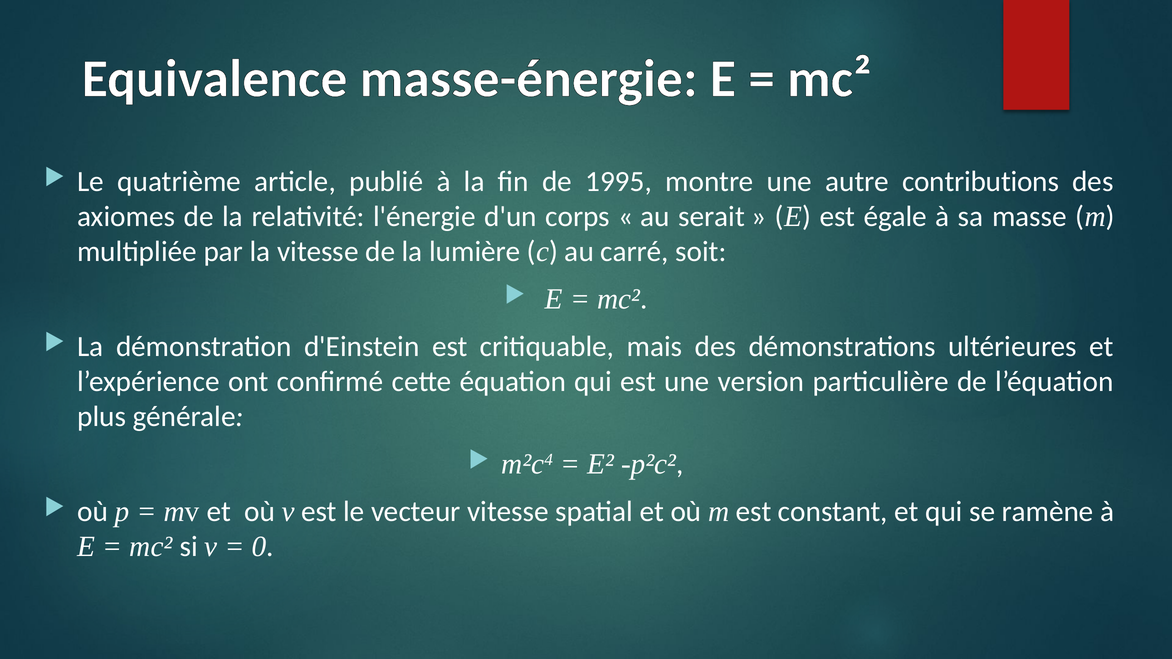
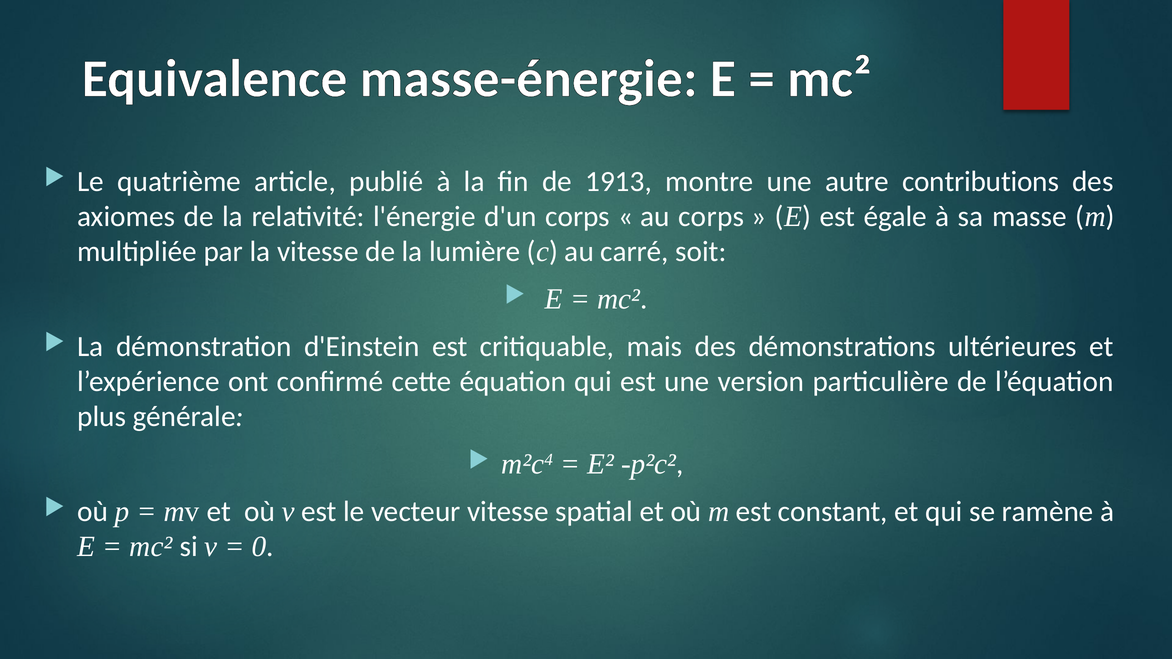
1995: 1995 -> 1913 (619, 182)
au serait: serait -> corps (711, 217)
